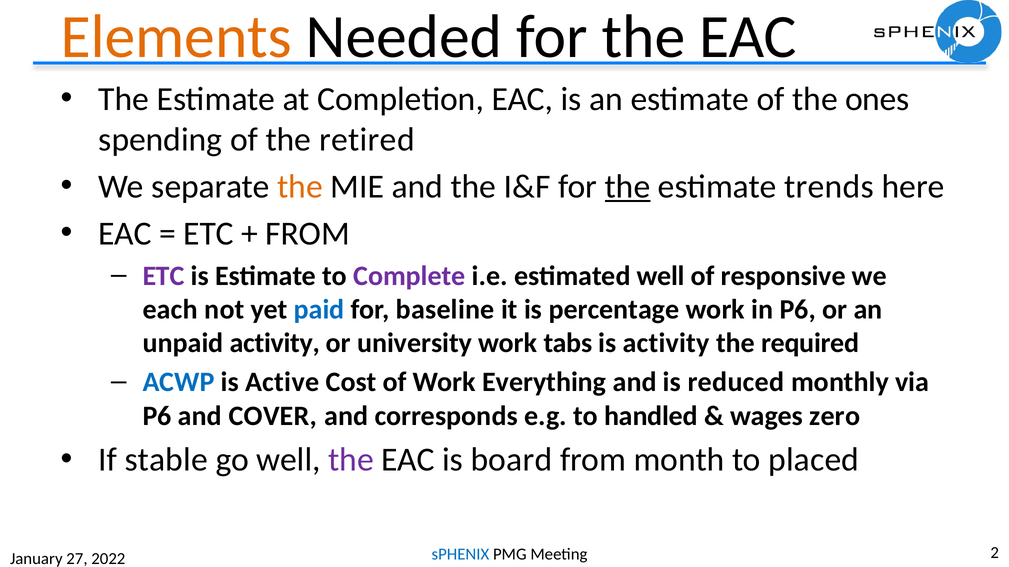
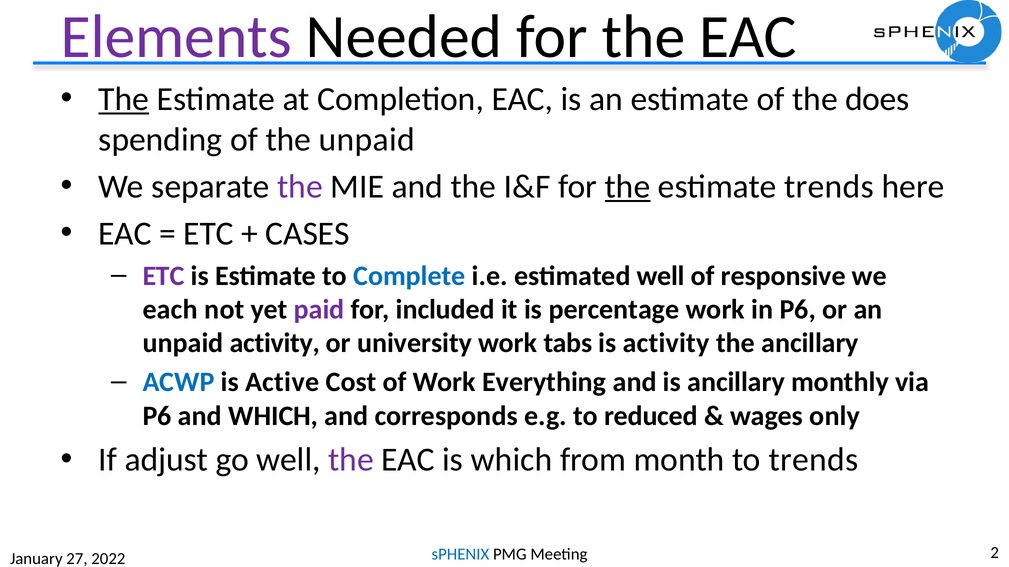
Elements colour: orange -> purple (176, 37)
The underline: none -> present (124, 99)
ones: ones -> does (877, 99)
the retired: retired -> unpaid (367, 140)
the colour: orange -> purple (300, 187)
FROM: FROM -> CASES (308, 234)
Complete colour: purple -> blue (409, 276)
paid colour: blue -> purple (319, 310)
baseline: baseline -> included (445, 310)
the required: required -> ancillary (810, 343)
is reduced: reduced -> ancillary (736, 383)
and COVER: COVER -> WHICH (273, 416)
handled: handled -> reduced (651, 416)
zero: zero -> only (835, 416)
stable: stable -> adjust (166, 460)
is board: board -> which (511, 460)
to placed: placed -> trends (814, 460)
